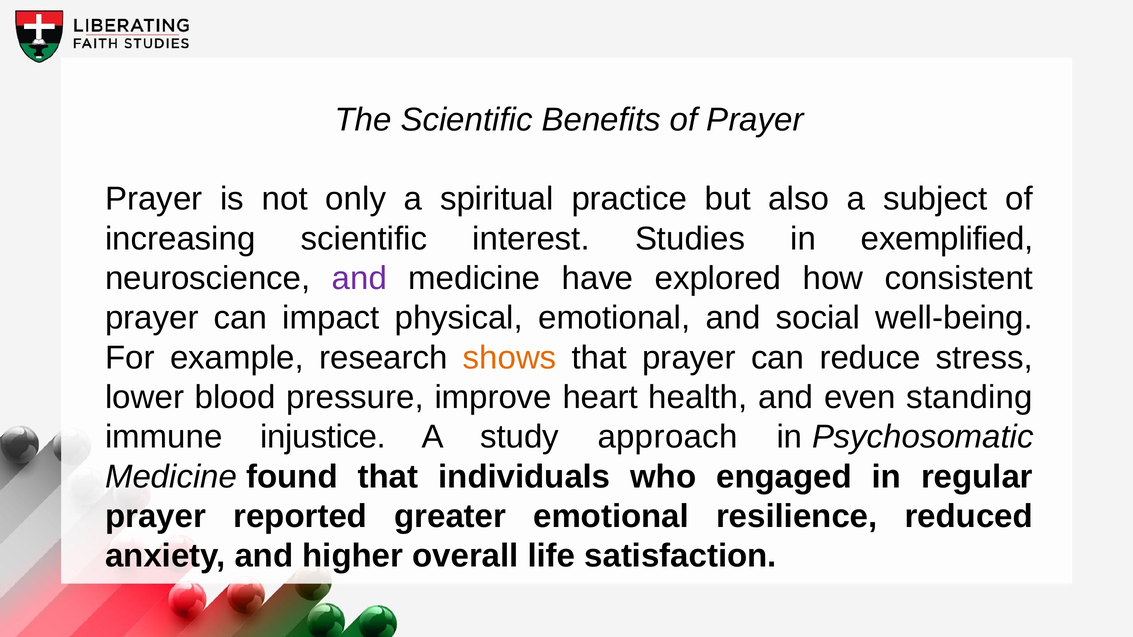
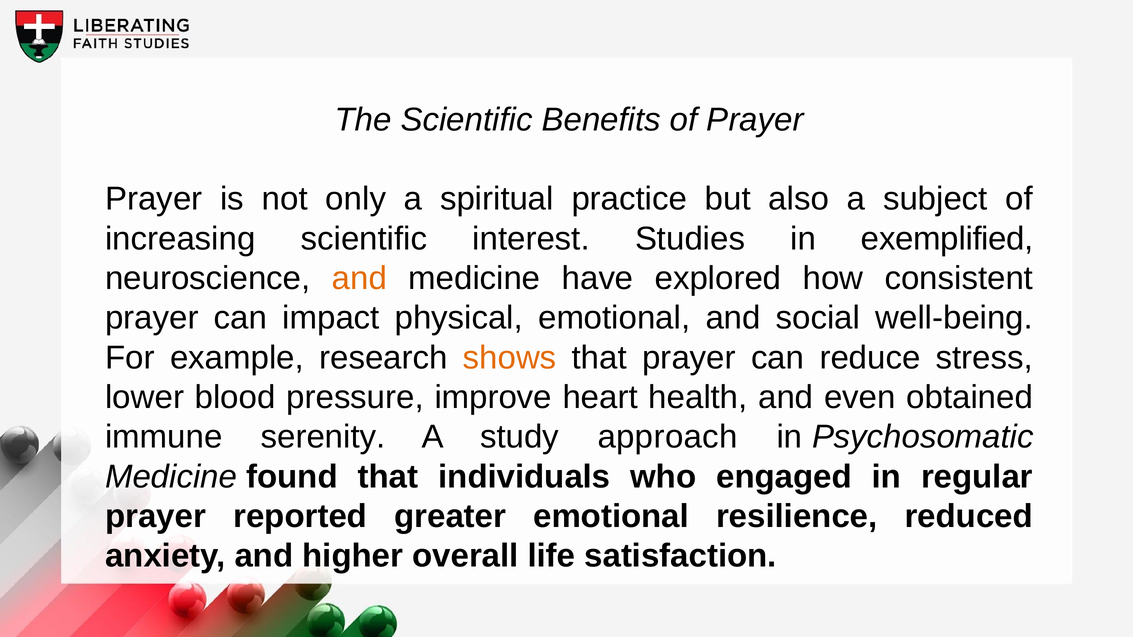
and colour: purple -> orange (359, 279)
standing: standing -> obtained (970, 398)
injustice: injustice -> serenity (323, 437)
